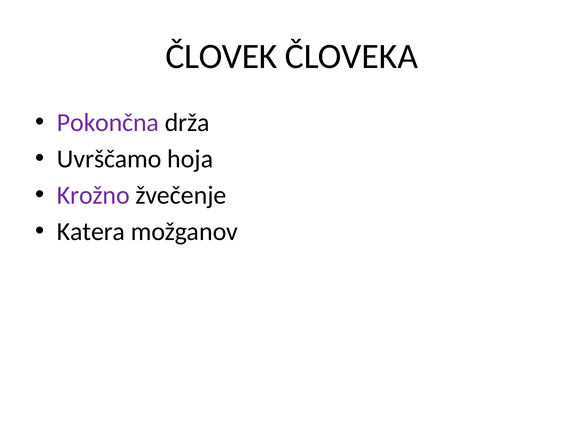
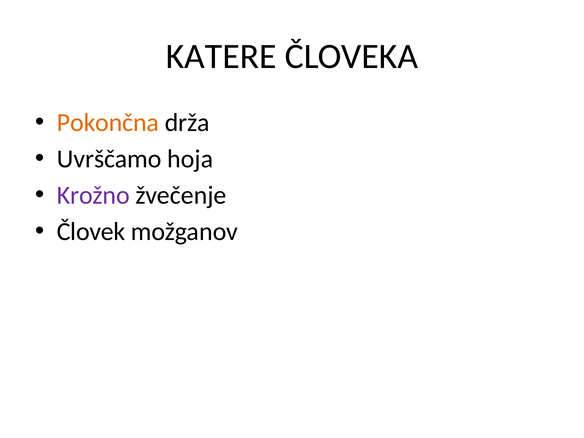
ČLOVEK: ČLOVEK -> KATERE (221, 57)
Pokončna colour: purple -> orange (108, 123)
Katera: Katera -> Človek (91, 232)
